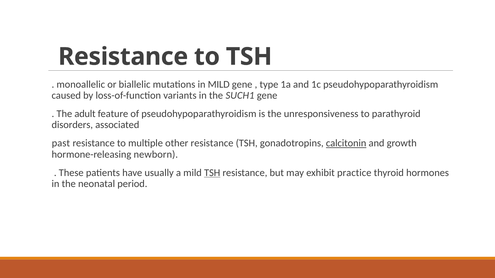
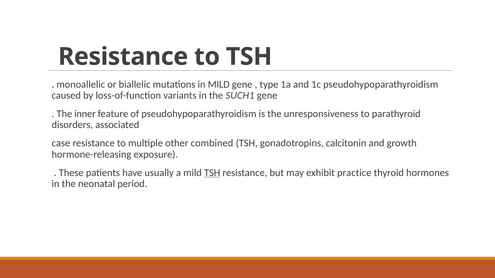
adult: adult -> inner (85, 114)
past: past -> case (61, 143)
other resistance: resistance -> combined (212, 143)
calcitonin underline: present -> none (346, 143)
newborn: newborn -> exposure (156, 155)
